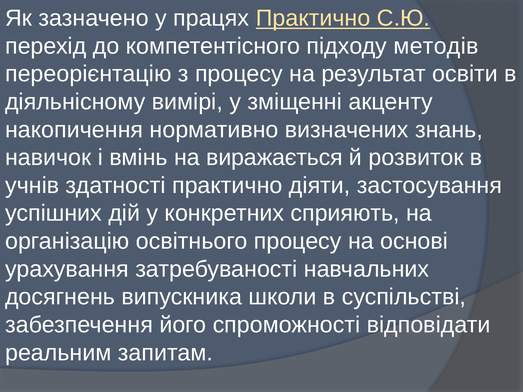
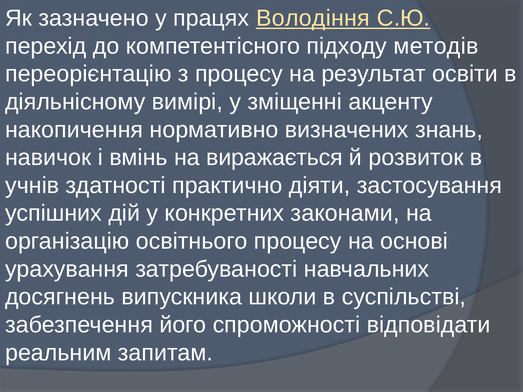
працях Практично: Практично -> Володіння (313, 18)
сприяють: сприяють -> законами (345, 213)
